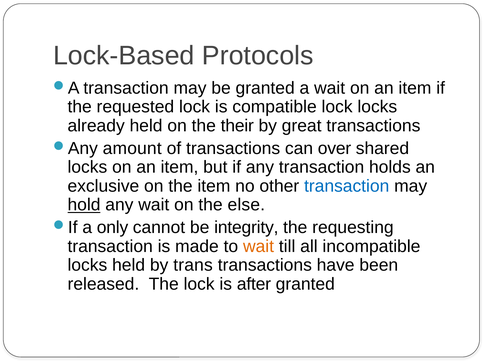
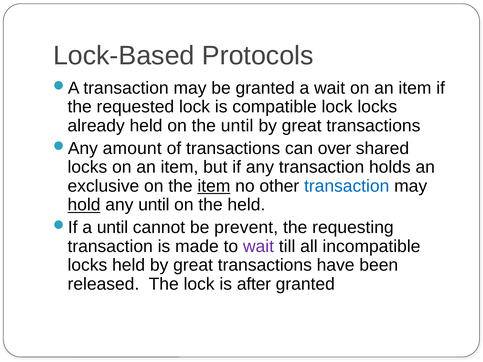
the their: their -> until (237, 126)
item underline: none -> present (214, 186)
any wait: wait -> until (154, 205)
the else: else -> held (246, 205)
a only: only -> until (113, 228)
integrity: integrity -> prevent (246, 228)
wait colour: orange -> purple (259, 247)
held by trans: trans -> great (193, 265)
